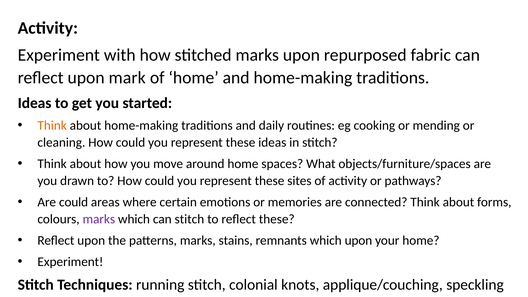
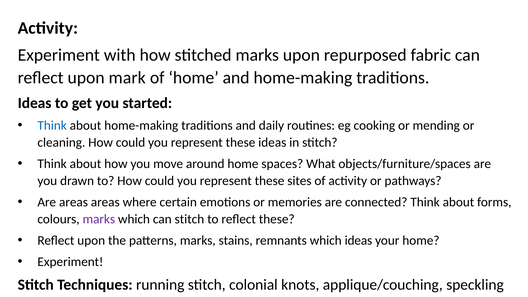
Think colour: orange -> blue (52, 126)
Are could: could -> areas (74, 202)
which upon: upon -> ideas (358, 240)
